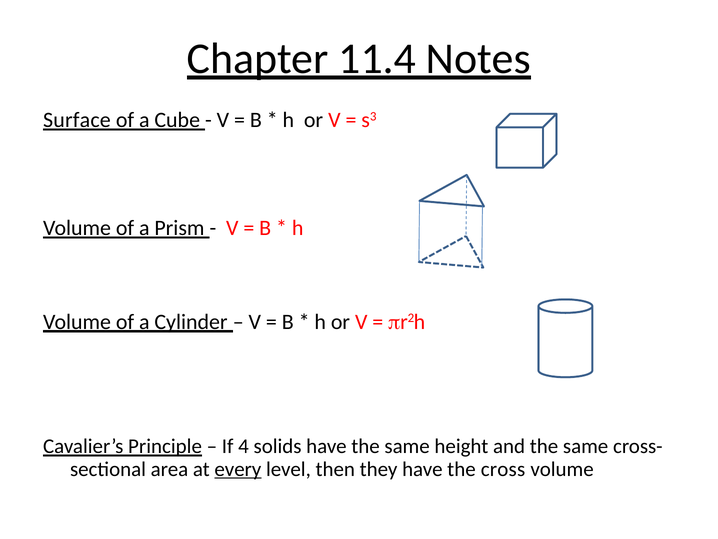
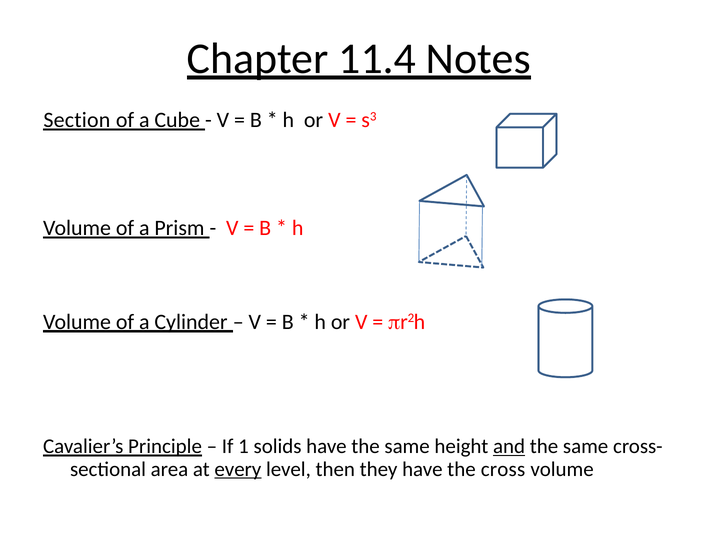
Surface: Surface -> Section (77, 120)
4: 4 -> 1 (244, 446)
and underline: none -> present (509, 446)
